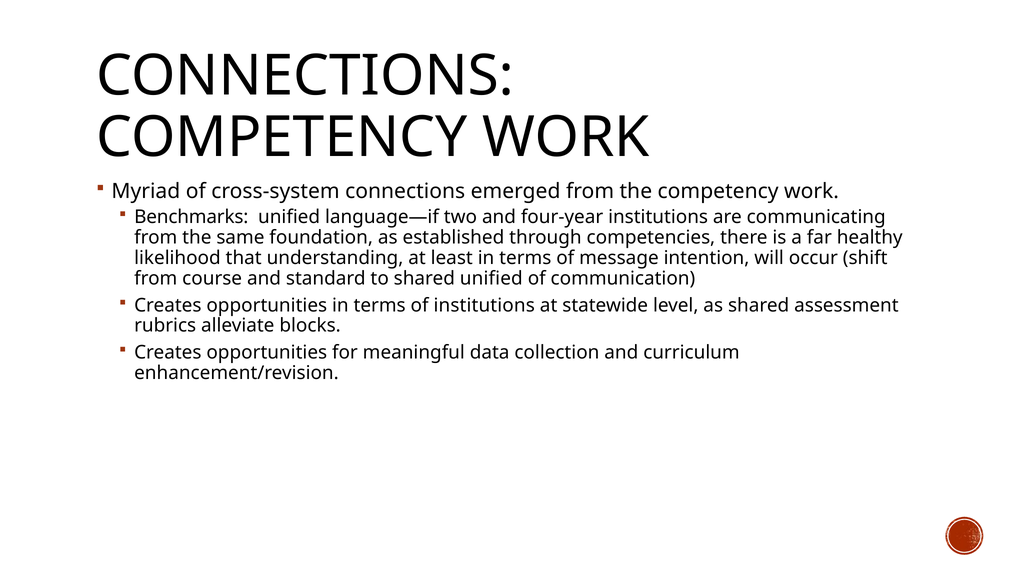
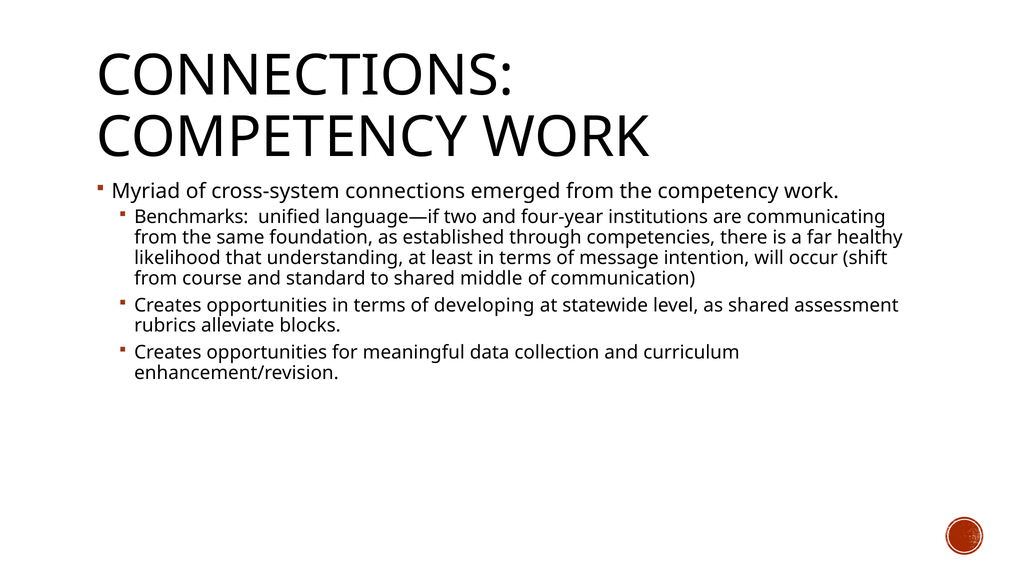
shared unified: unified -> middle (491, 278)
of institutions: institutions -> developing (484, 305)
